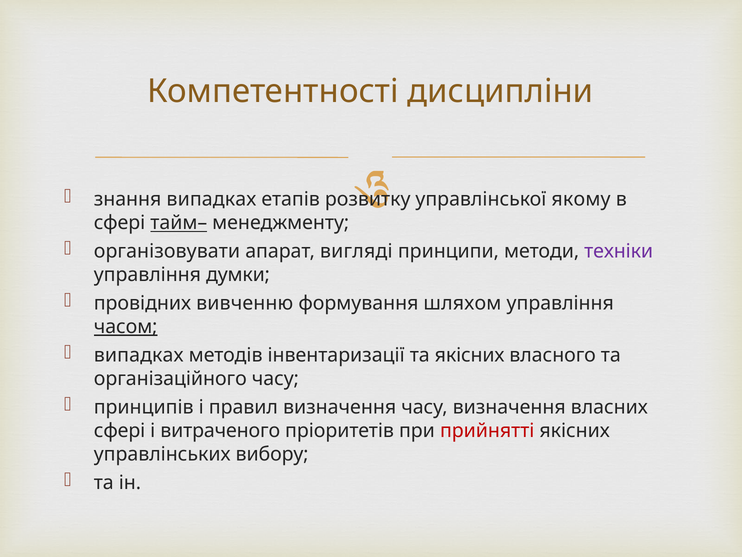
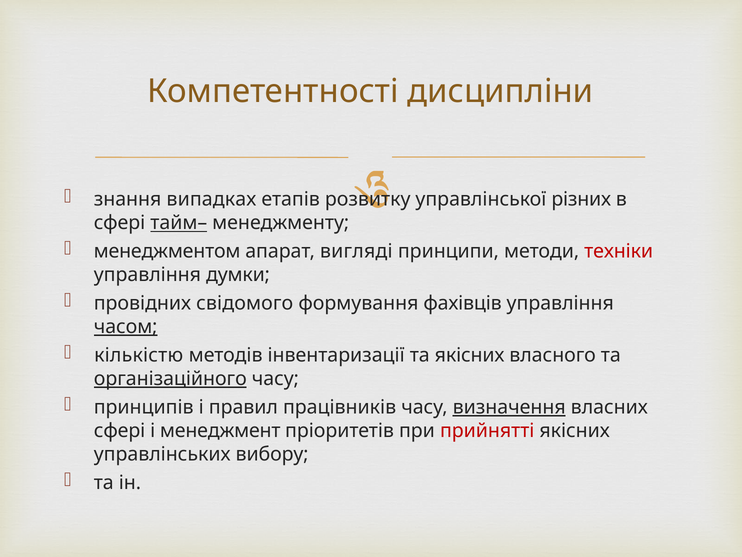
якому: якому -> різних (581, 199)
організовувати: організовувати -> менеджментом (167, 251)
техніки colour: purple -> red (619, 251)
вивченню: вивченню -> свідомого (245, 303)
шляхом: шляхом -> фахівців (463, 303)
випадках: випадках -> кількістю (139, 355)
організаційного underline: none -> present (170, 378)
правил визначення: визначення -> працівників (340, 407)
визначення underline: none -> present (509, 407)
витраченого: витраченого -> менеджмент (220, 430)
